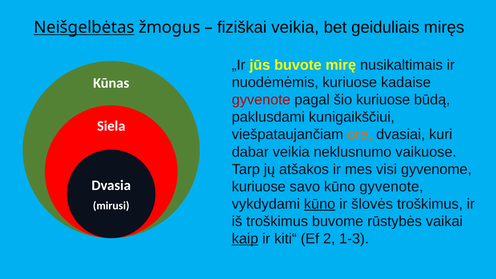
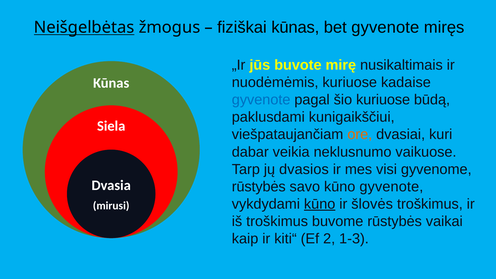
fiziškai veikia: veikia -> kūnas (295, 27)
bet geiduliais: geiduliais -> gyvenote (385, 27)
gyvenote colour: red -> blue (261, 100)
atšakos: atšakos -> dvasios (304, 169)
kuriuose: kuriuose -> rūstybės (259, 187)
kaip underline: present -> none (245, 239)
